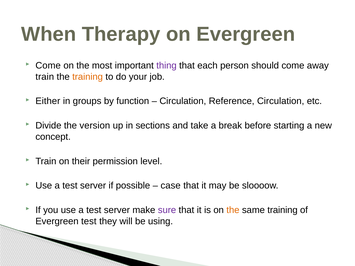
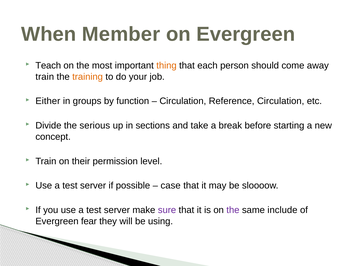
Therapy: Therapy -> Member (121, 34)
Come: Come -> Teach (48, 66)
thing colour: purple -> orange (166, 66)
version: version -> serious (95, 126)
the colour: orange -> purple (233, 210)
same training: training -> include (282, 210)
Evergreen test: test -> fear (89, 221)
